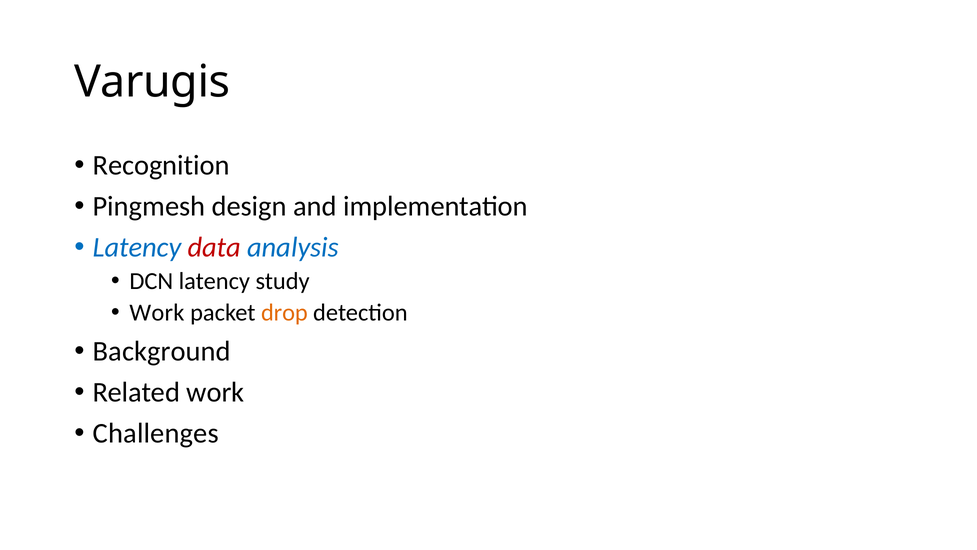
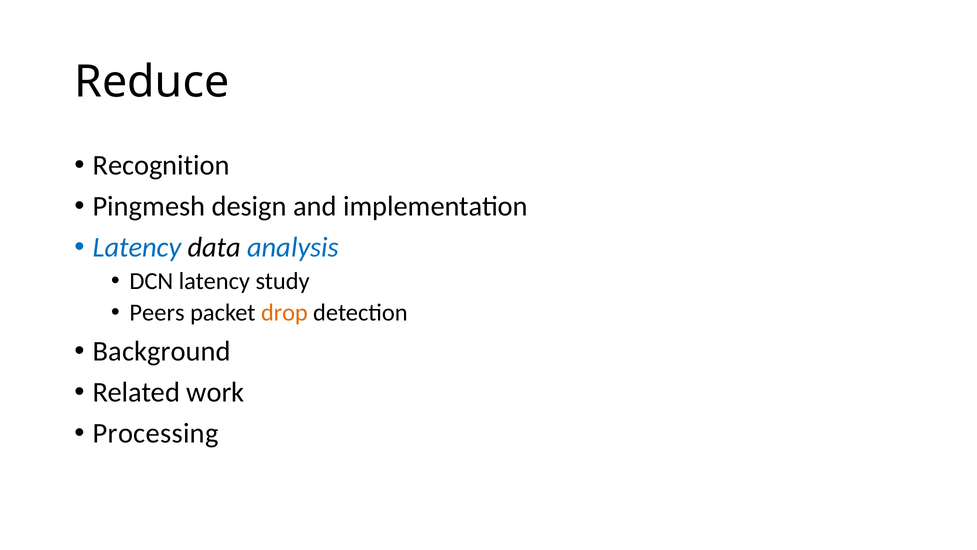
Varugis: Varugis -> Reduce (152, 82)
data colour: red -> black (214, 247)
Work: Work -> Peers (157, 312)
Challenges: Challenges -> Processing (156, 433)
